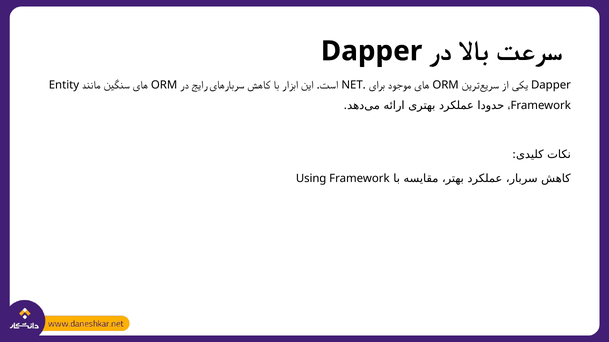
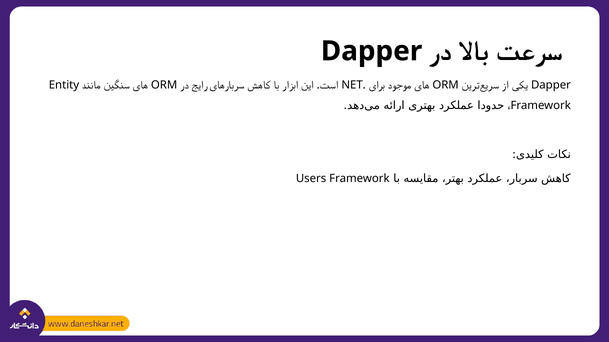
Using: Using -> Users (311, 179)
